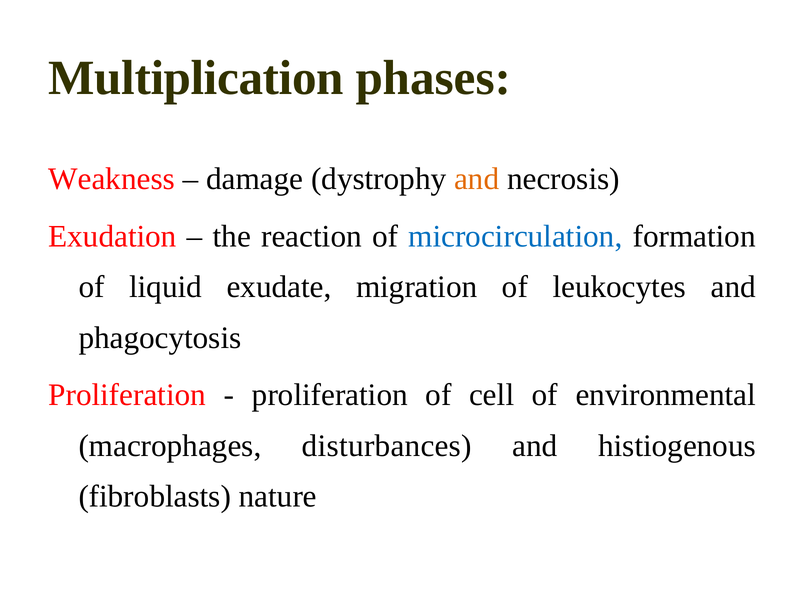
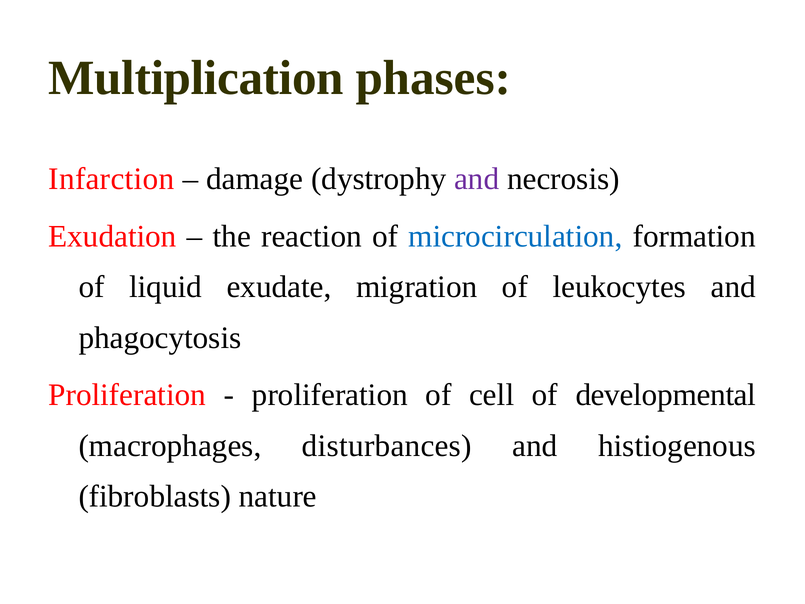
Weakness: Weakness -> Infarction (111, 179)
and colour: orange -> purple (477, 179)
environmental: environmental -> developmental (666, 395)
